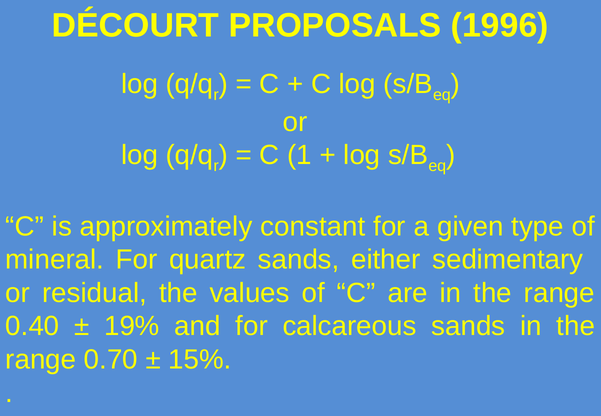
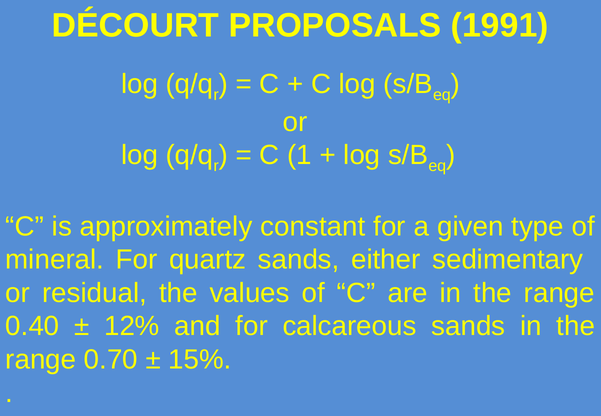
1996: 1996 -> 1991 (500, 25)
19%: 19% -> 12% (132, 326)
